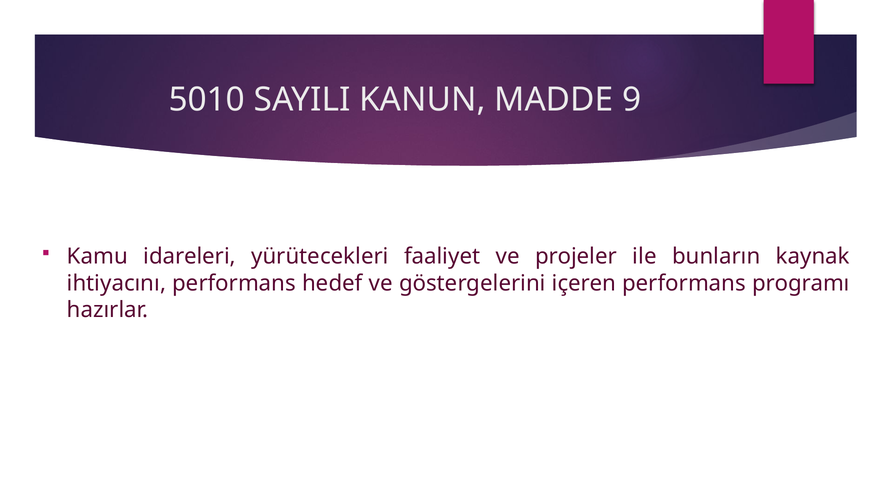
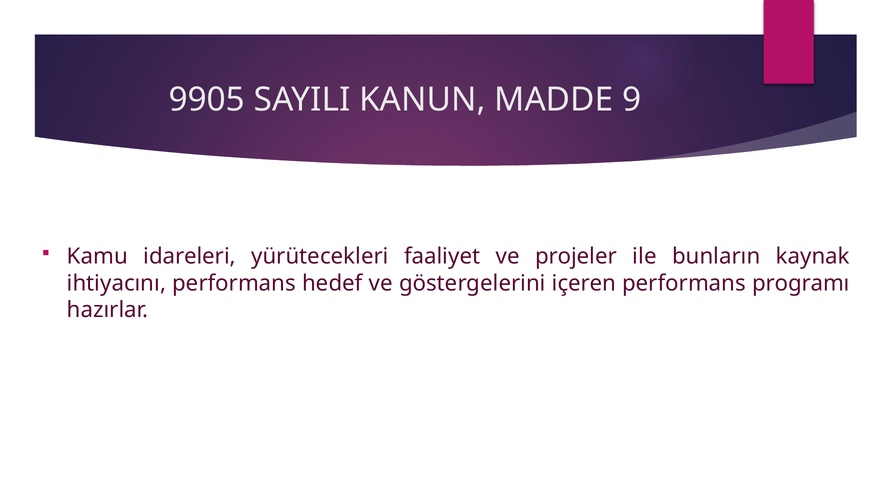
5010: 5010 -> 9905 (207, 99)
